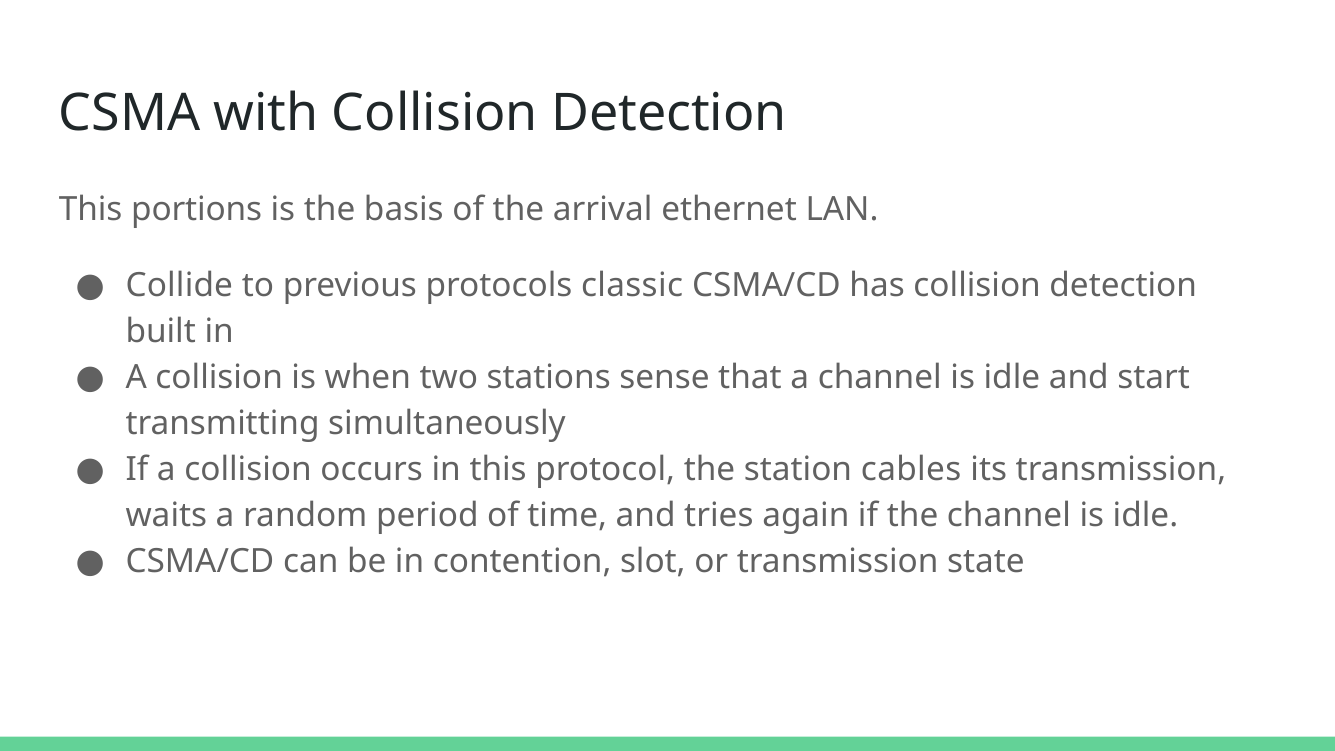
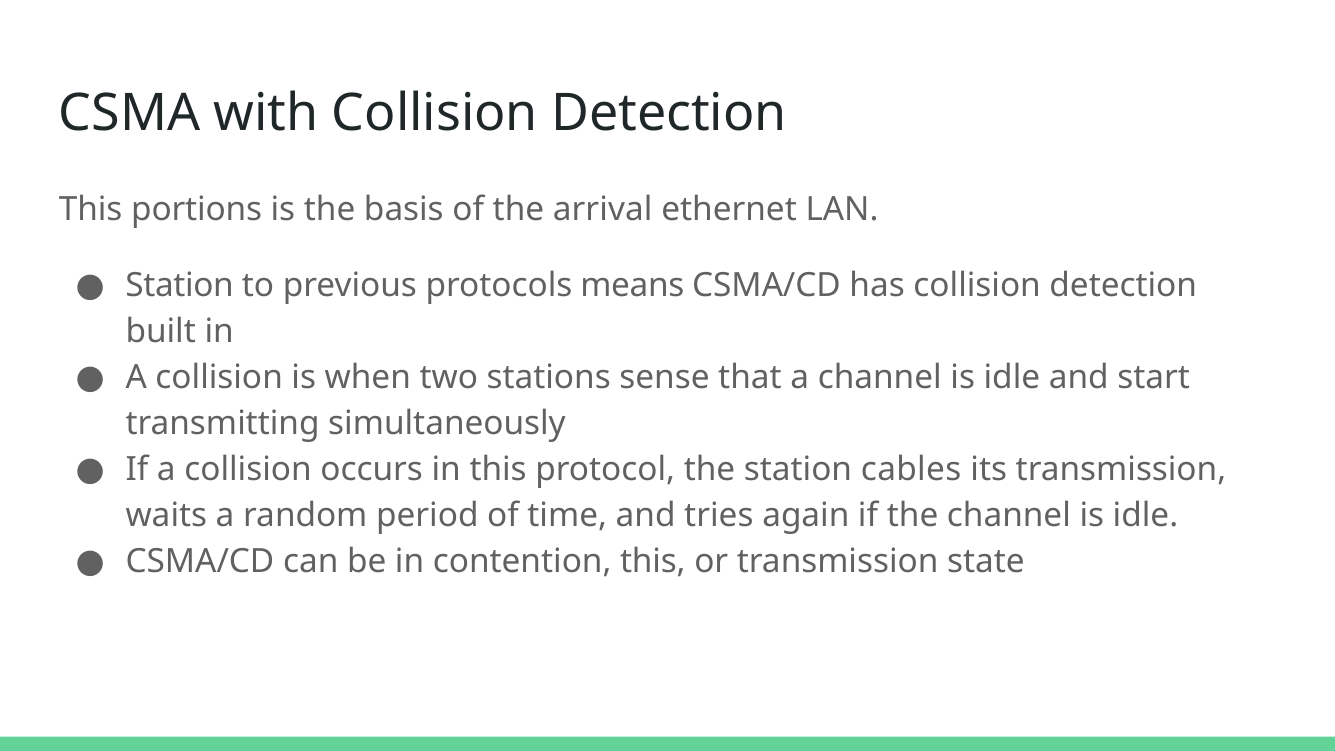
Collide: Collide -> Station (180, 286)
classic: classic -> means (632, 286)
contention slot: slot -> this (653, 562)
